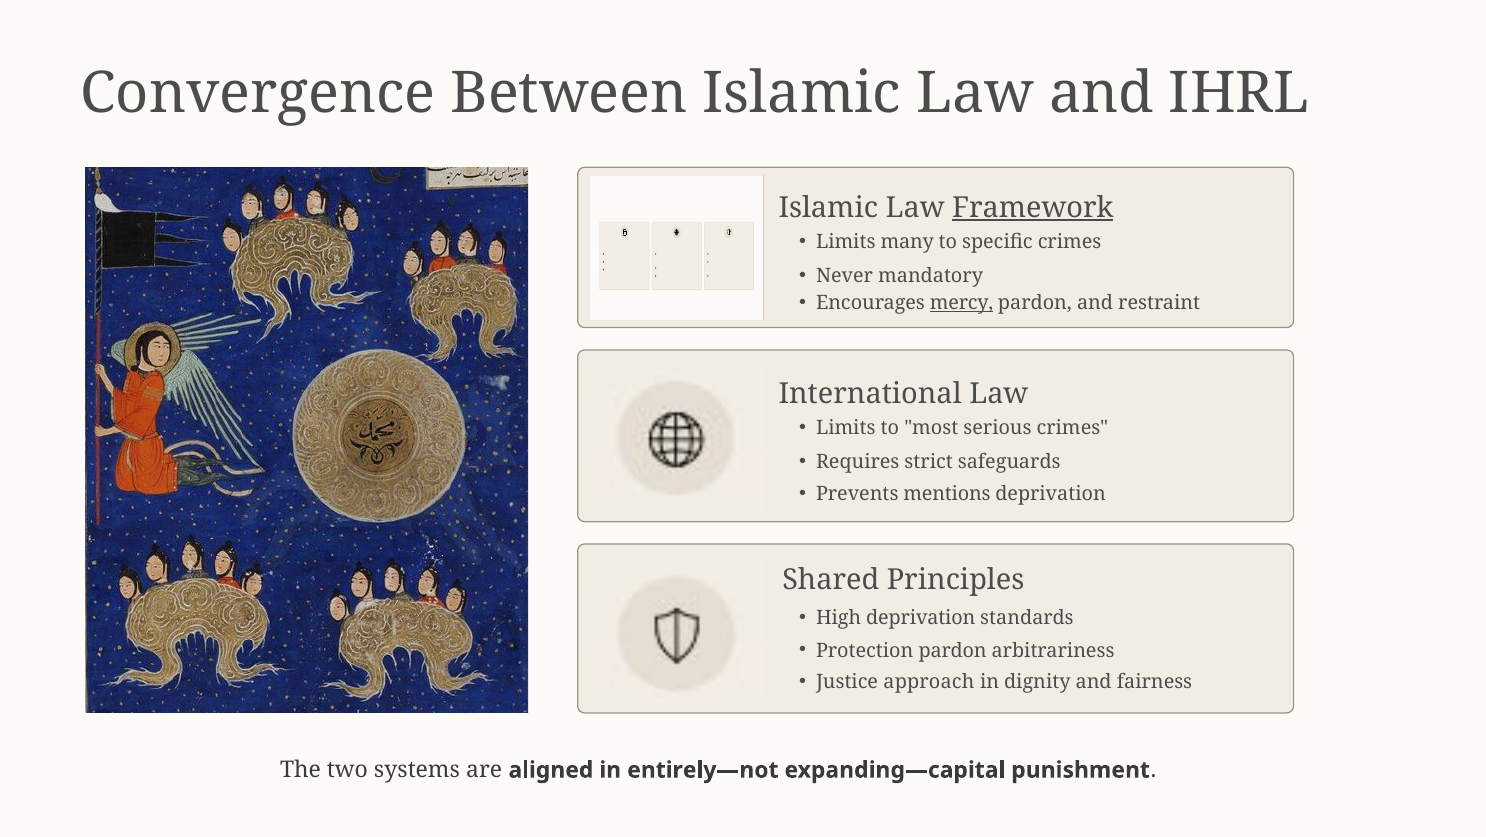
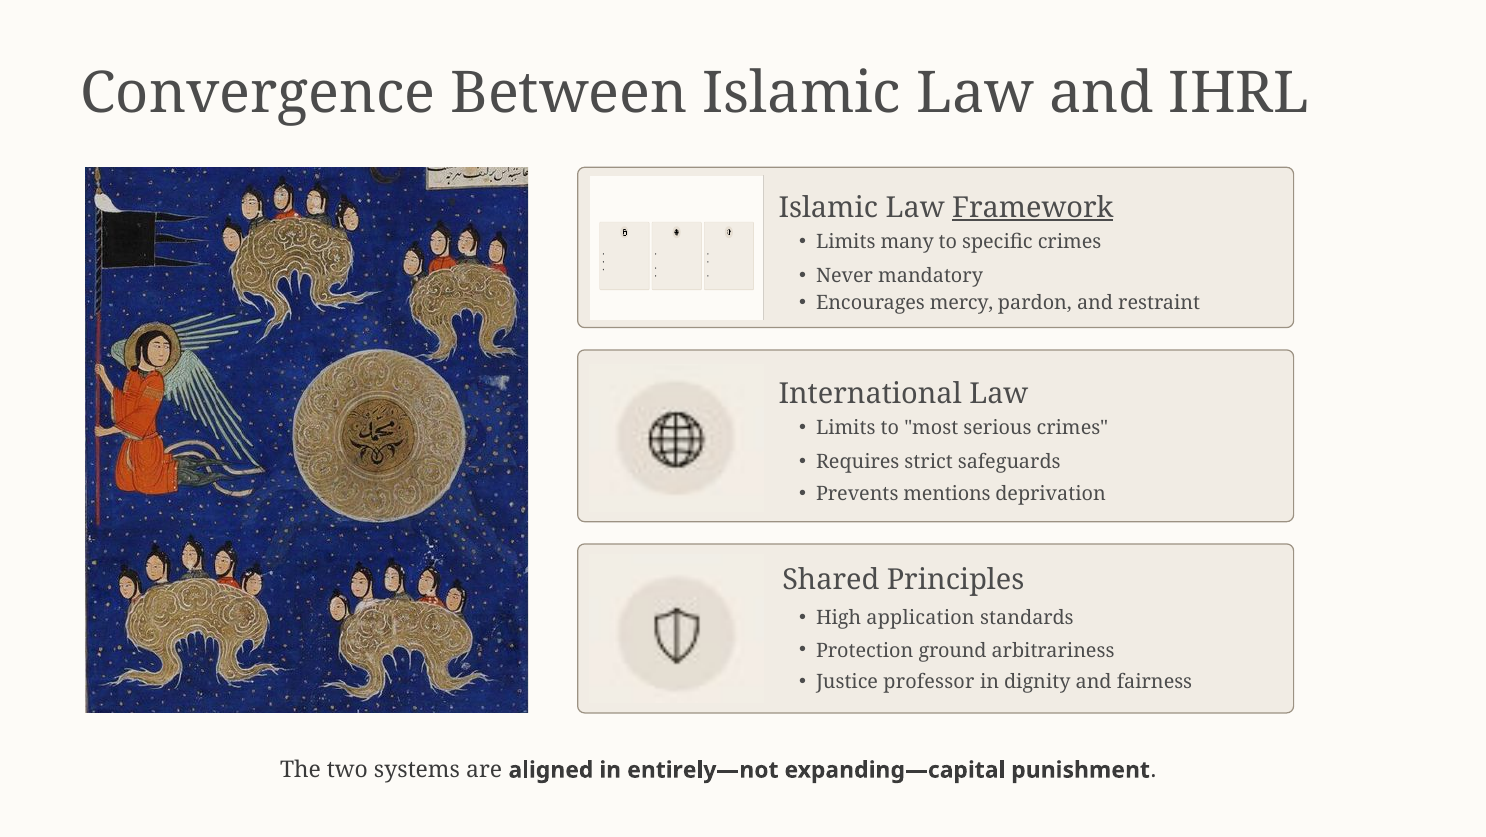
mercy underline: present -> none (962, 303)
High deprivation: deprivation -> application (921, 618)
Protection pardon: pardon -> ground (953, 651)
approach: approach -> professor (929, 682)
